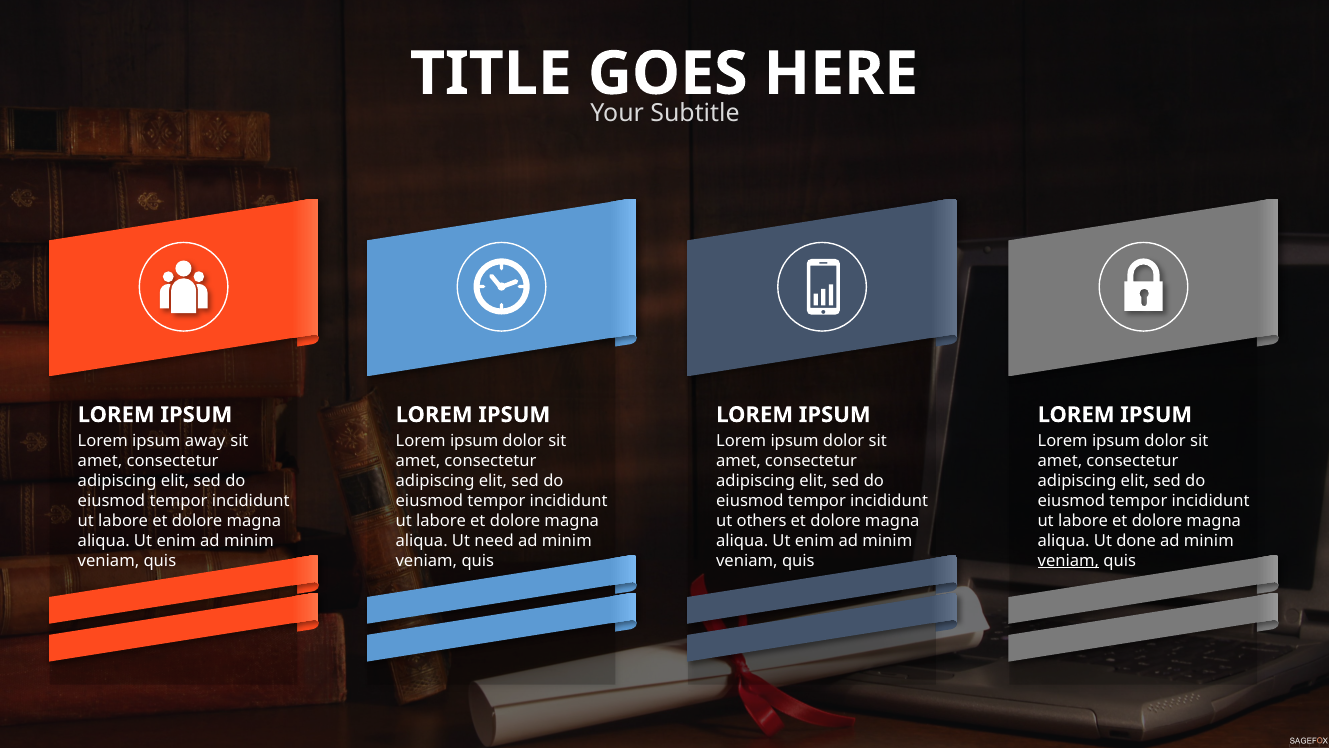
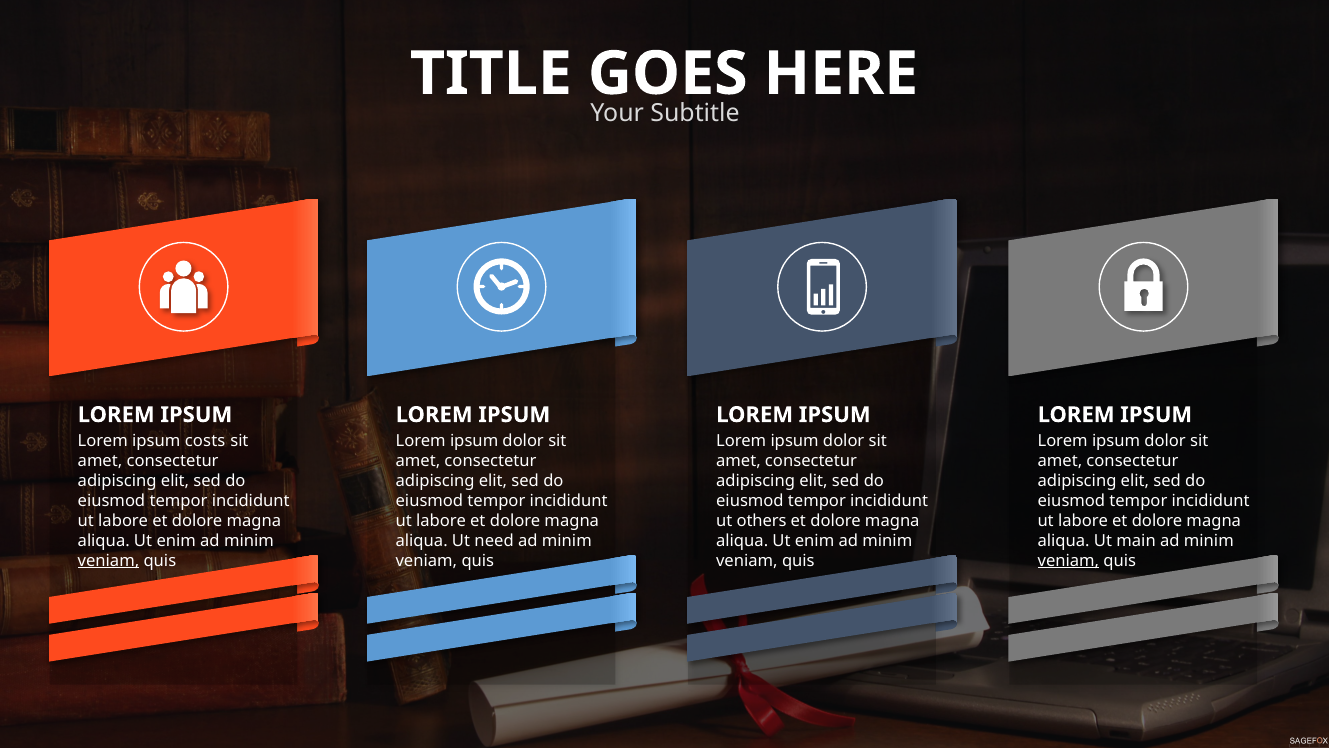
away: away -> costs (205, 441)
done: done -> main (1136, 540)
veniam underline: none -> present (108, 560)
